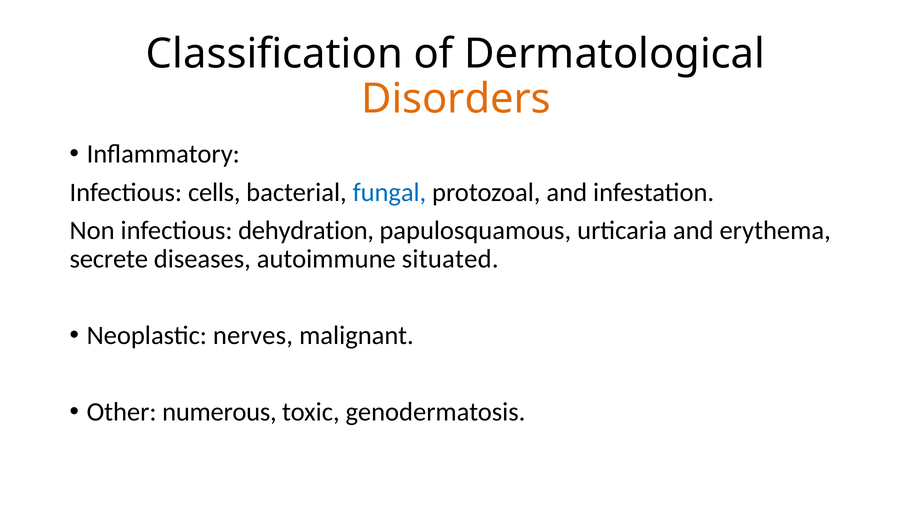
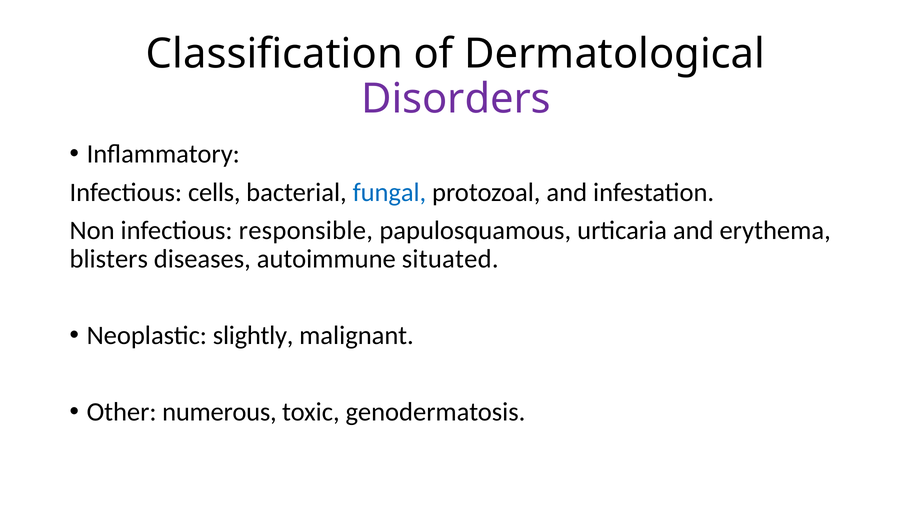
Disorders colour: orange -> purple (456, 99)
dehydration: dehydration -> responsible (306, 231)
secrete: secrete -> blisters (109, 259)
nerves: nerves -> slightly (253, 336)
